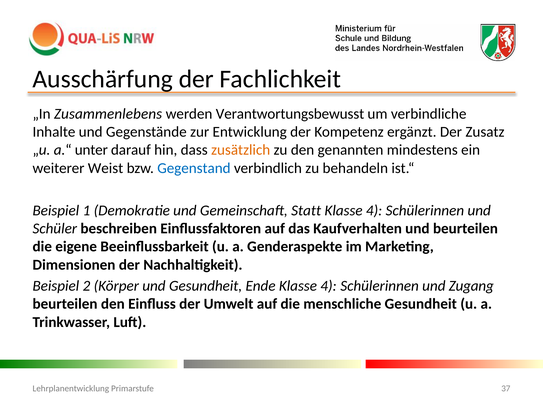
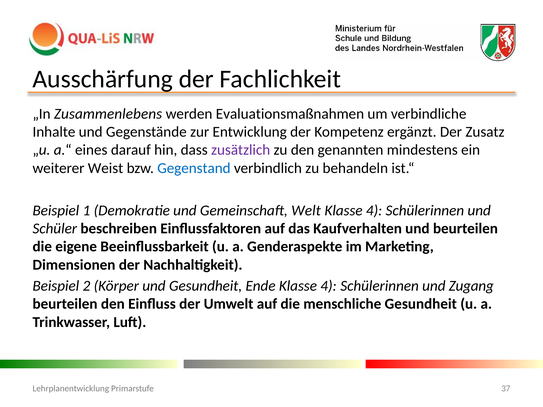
Verantwortungsbewusst: Verantwortungsbewusst -> Evaluationsmaßnahmen (290, 114)
unter: unter -> eines (91, 150)
zusätzlich colour: orange -> purple (241, 150)
Statt: Statt -> Welt (306, 211)
